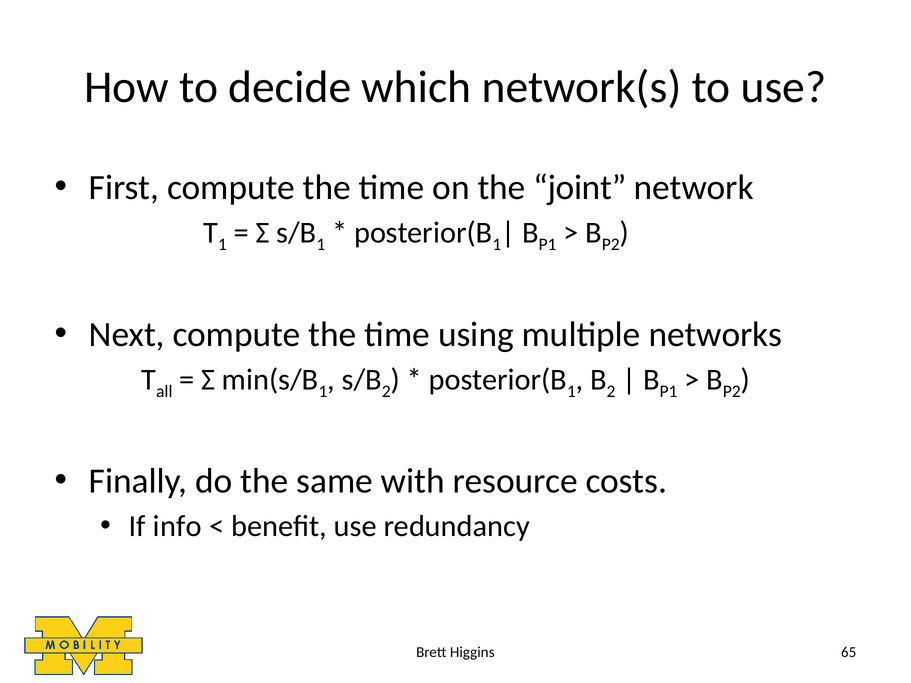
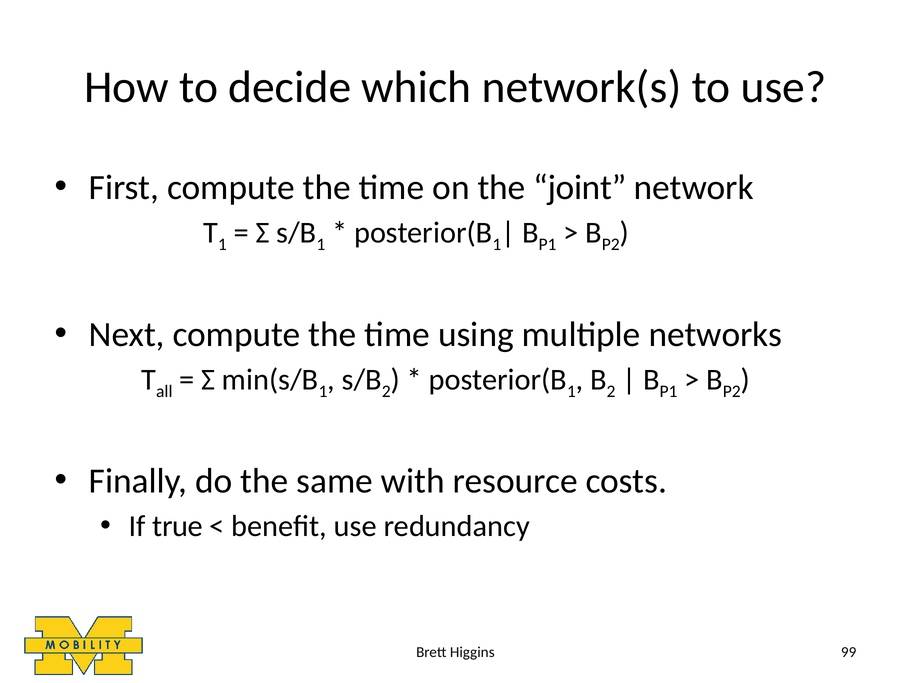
info: info -> true (178, 527)
65: 65 -> 99 (849, 652)
